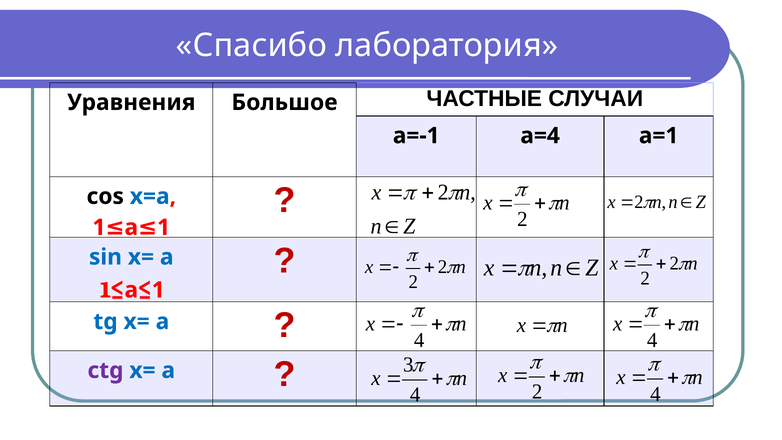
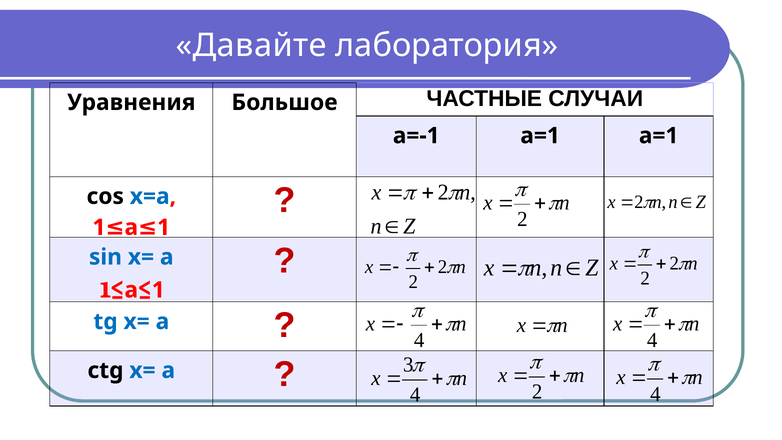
Спасибо: Спасибо -> Давайте (251, 45)
а=-1 а=4: а=4 -> а=1 (540, 136)
ctg colour: purple -> black (105, 370)
